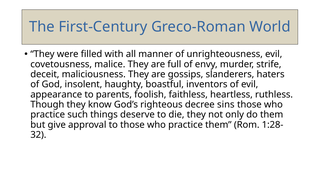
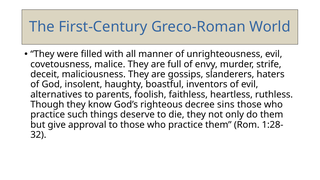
appearance: appearance -> alternatives (56, 94)
